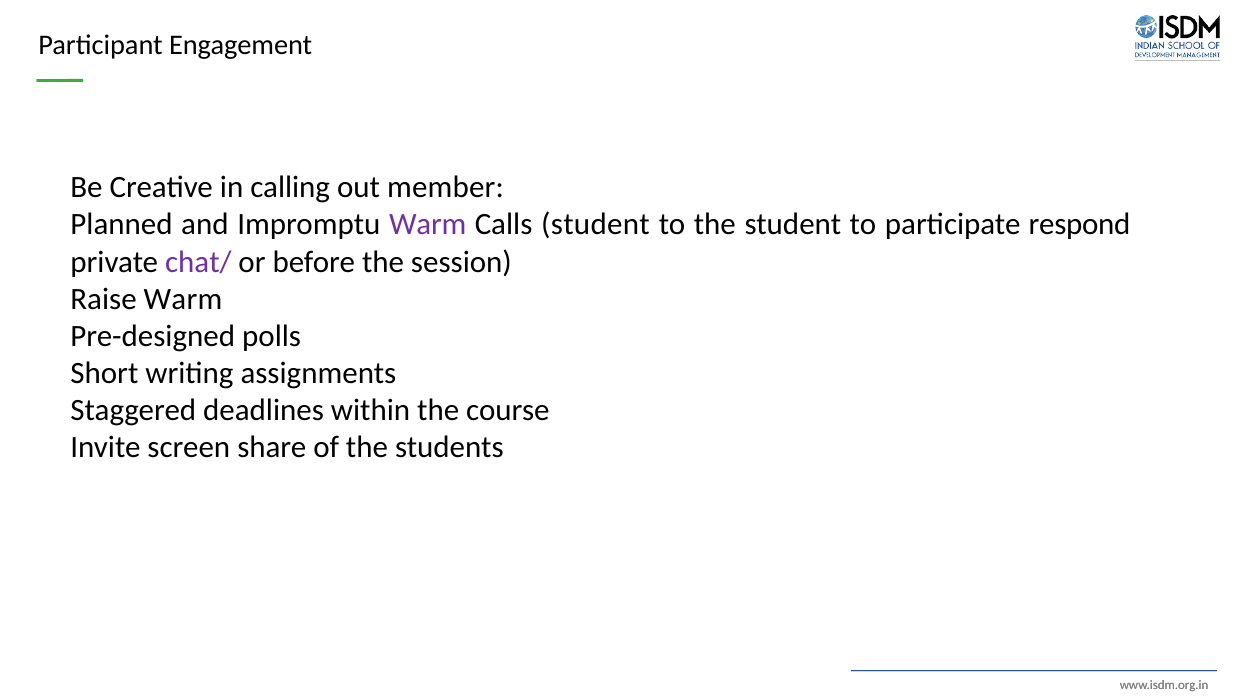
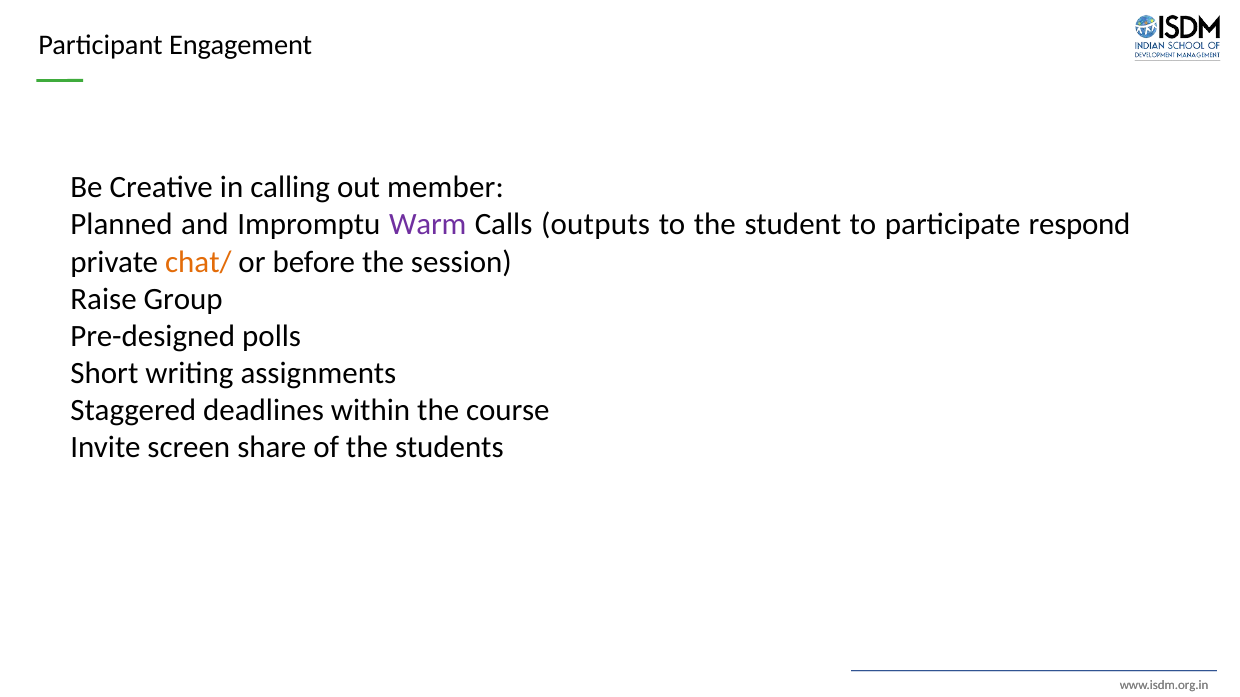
Calls student: student -> outputs (596, 225)
chat/ colour: purple -> orange (198, 262)
Raise Warm: Warm -> Group (183, 299)
